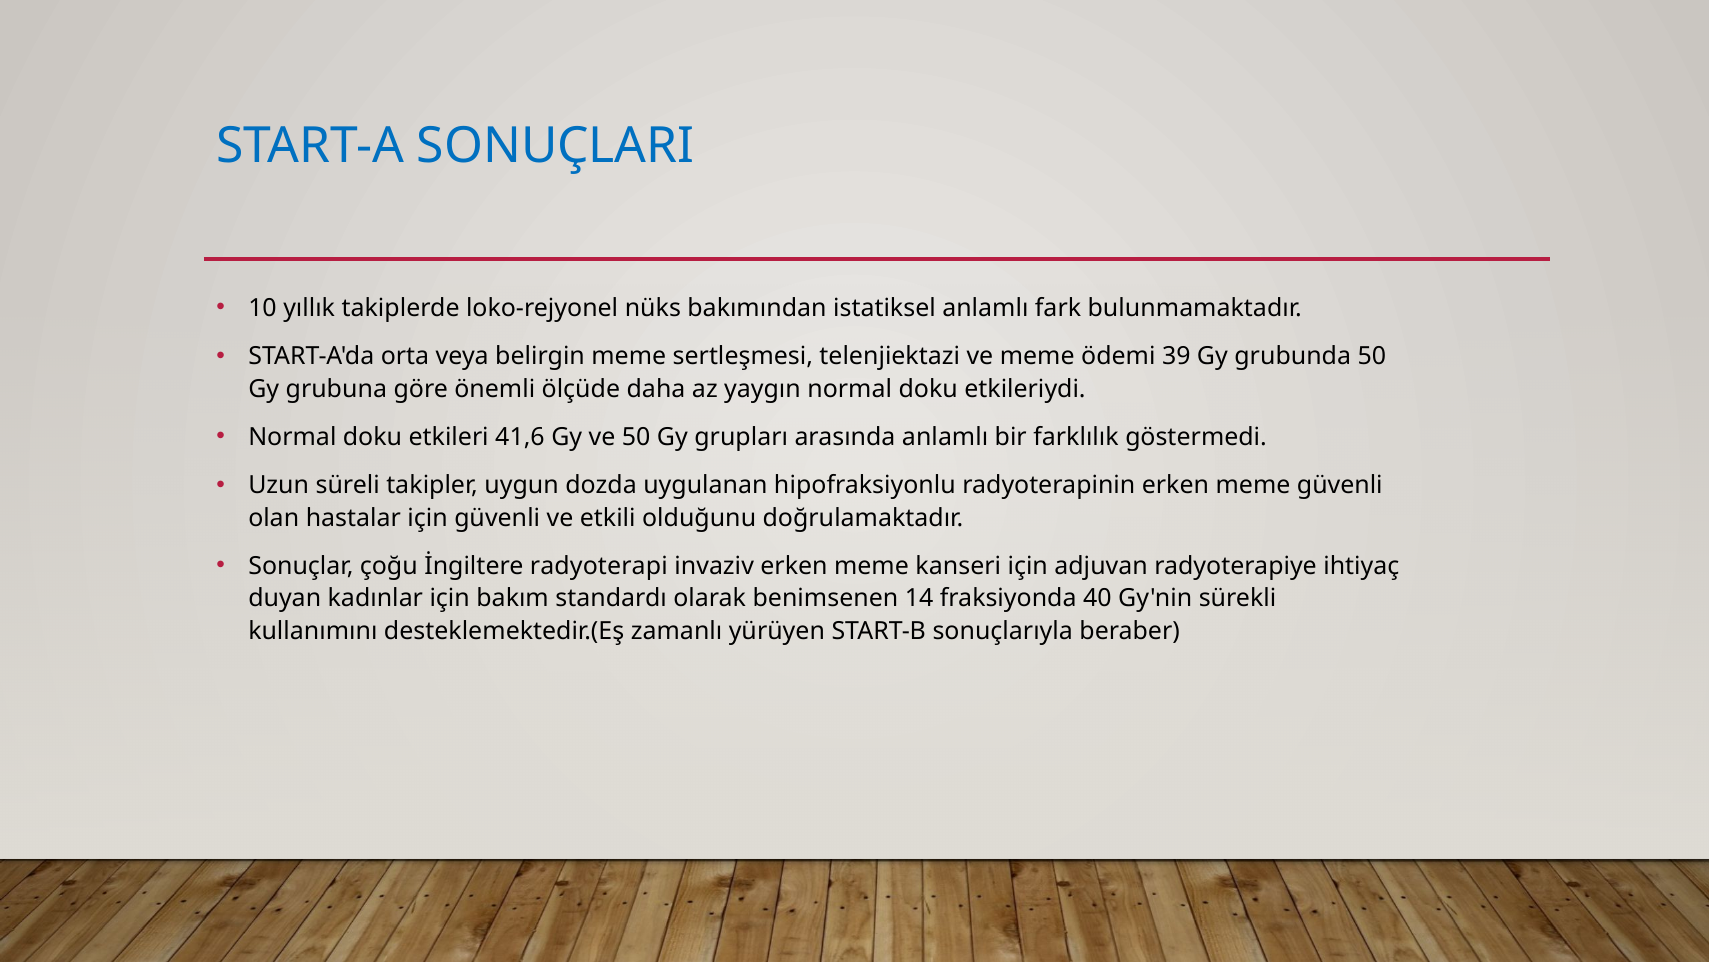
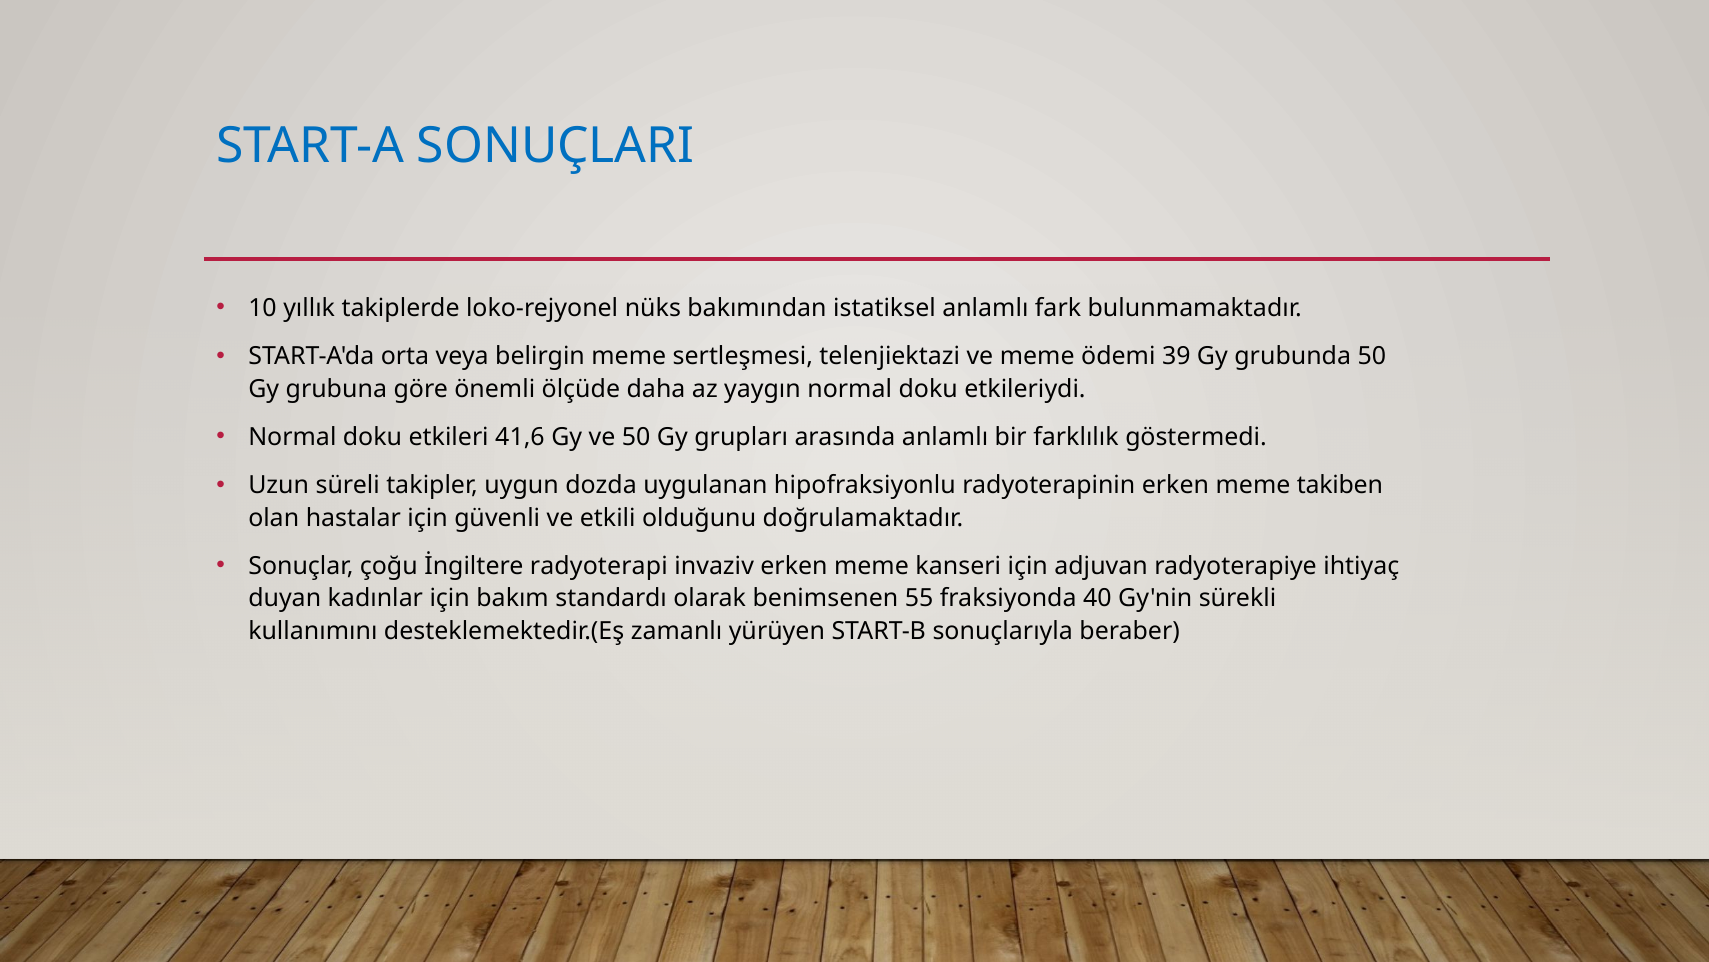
meme güvenli: güvenli -> takiben (1340, 485)
14: 14 -> 55 (919, 598)
